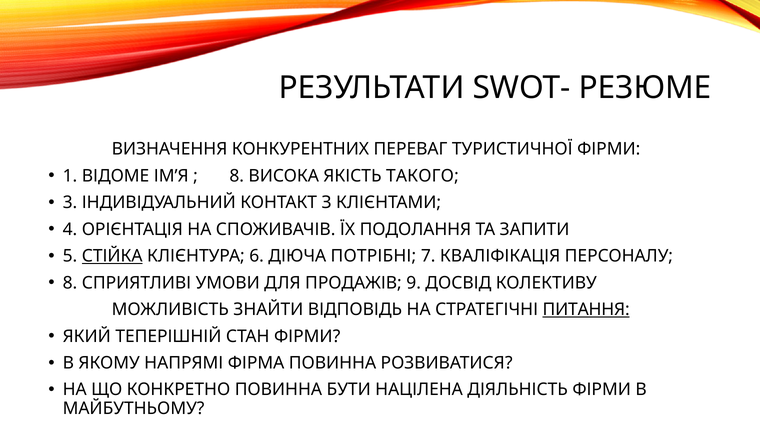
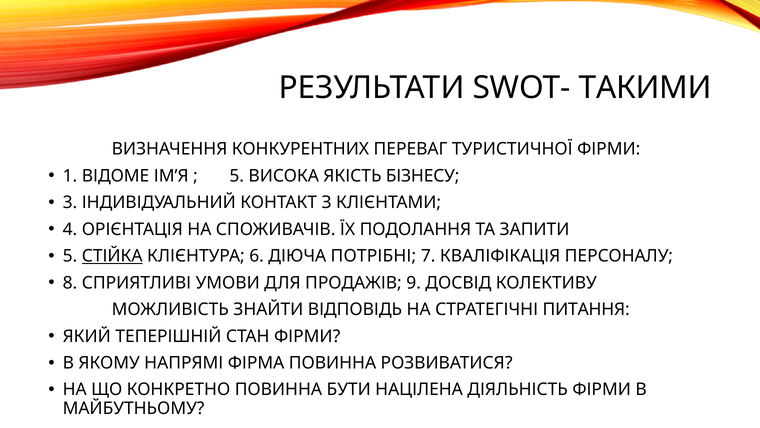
РЕЗЮМЕ: РЕЗЮМЕ -> ТАКИМИ (645, 88)
8: 8 -> 5 (237, 176)
ТАКОГО: ТАКОГО -> БІЗНЕСУ (423, 176)
ПИТАННЯ underline: present -> none (586, 309)
